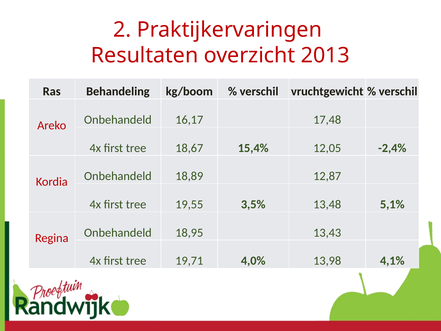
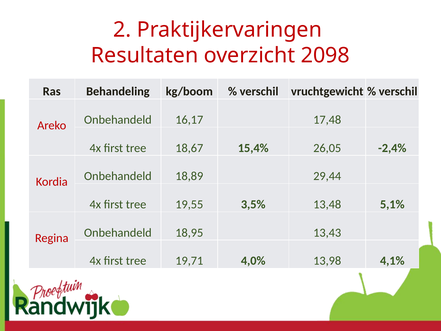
2013: 2013 -> 2098 (325, 56)
12,05: 12,05 -> 26,05 (327, 148)
12,87: 12,87 -> 29,44 (327, 176)
